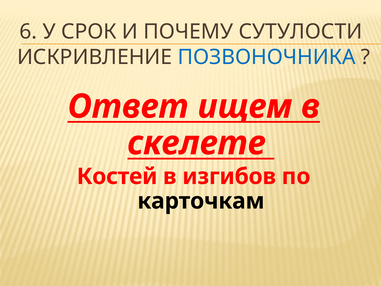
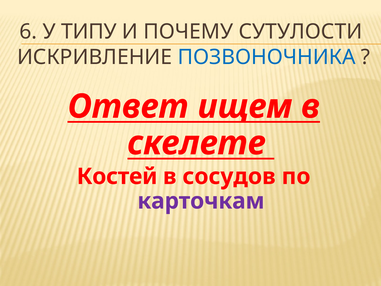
СРОК: СРОК -> ТИПУ (89, 32)
изгибов: изгибов -> сосудов (229, 176)
карточкам colour: black -> purple (201, 201)
